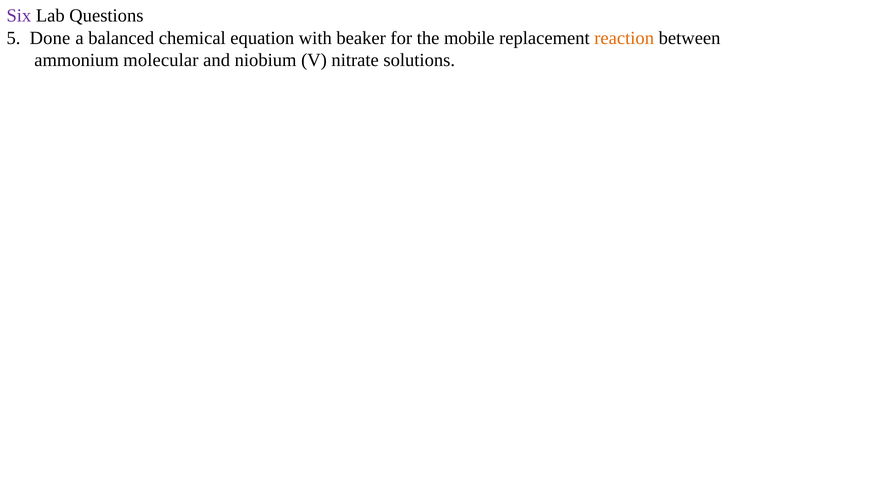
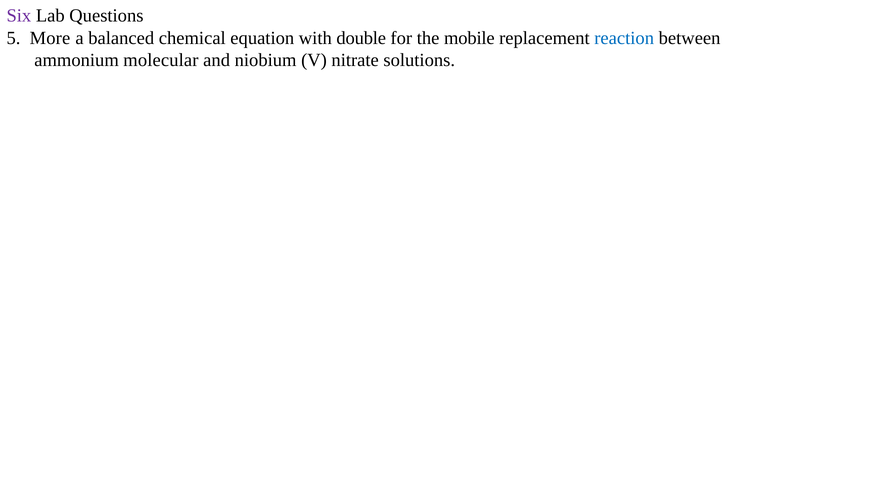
Done: Done -> More (50, 38)
beaker: beaker -> double (361, 38)
reaction colour: orange -> blue (624, 38)
